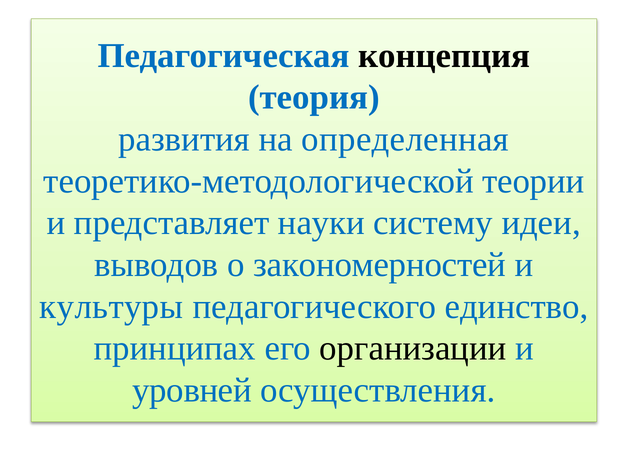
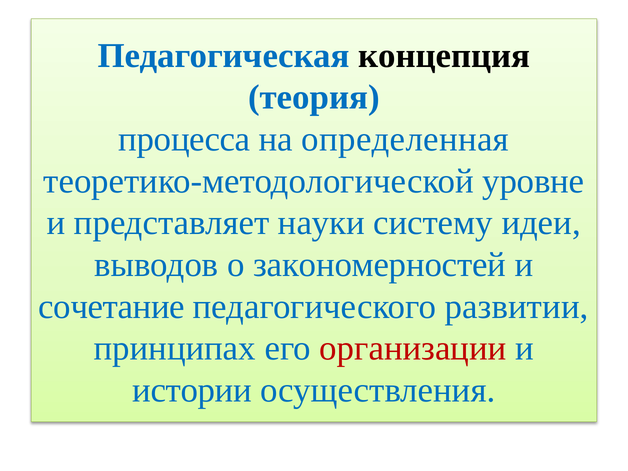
развития: развития -> процесса (184, 139)
теории: теории -> уровне (533, 181)
культуры: культуры -> сочетание (112, 306)
единство: единство -> развитии (517, 306)
организации colour: black -> red (413, 348)
уровней: уровней -> истории (192, 390)
